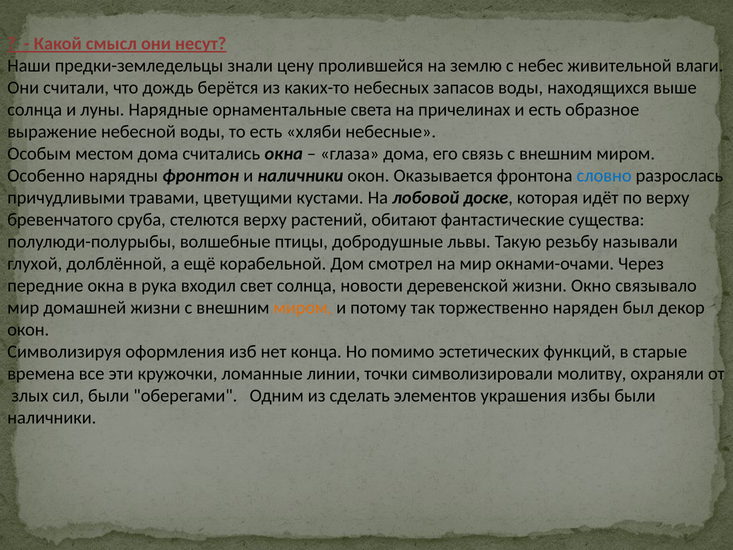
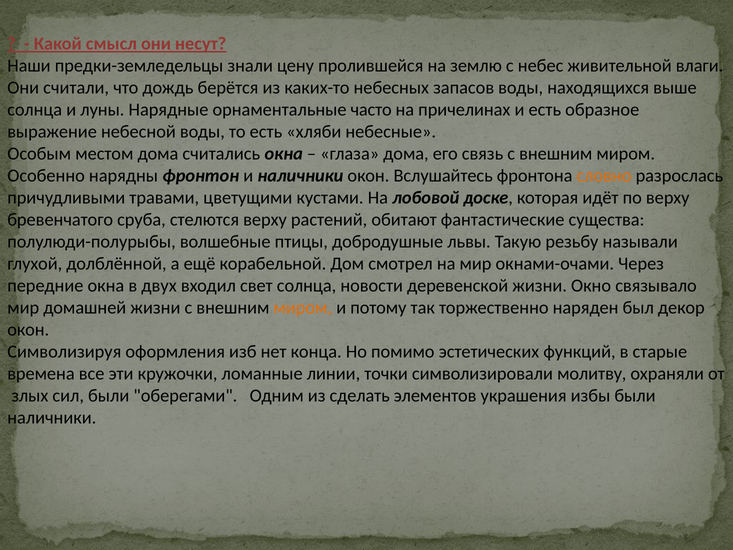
света: света -> часто (371, 110)
Оказывается: Оказывается -> Вслушайтесь (443, 176)
словно colour: blue -> orange (604, 176)
рука: рука -> двух (159, 286)
